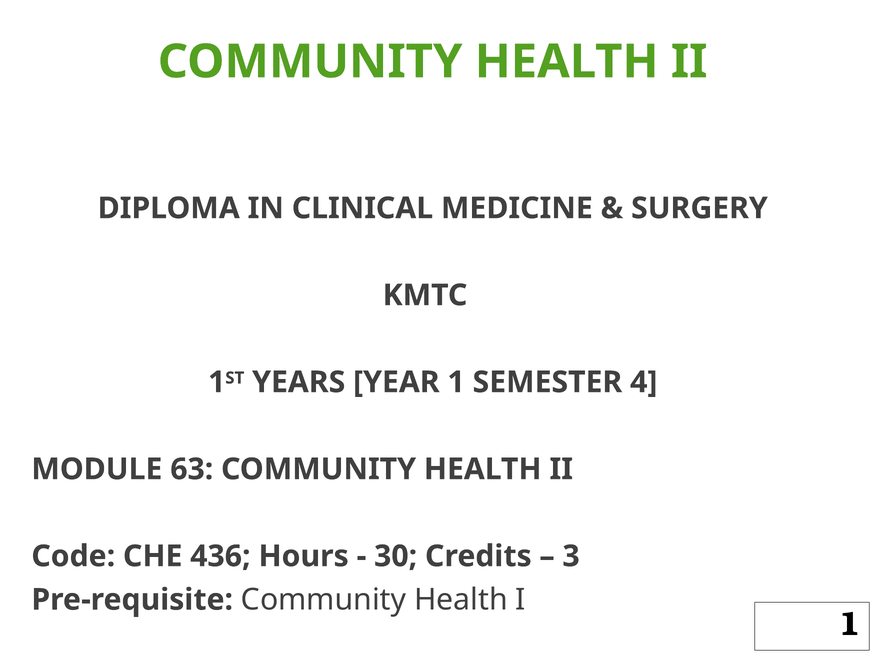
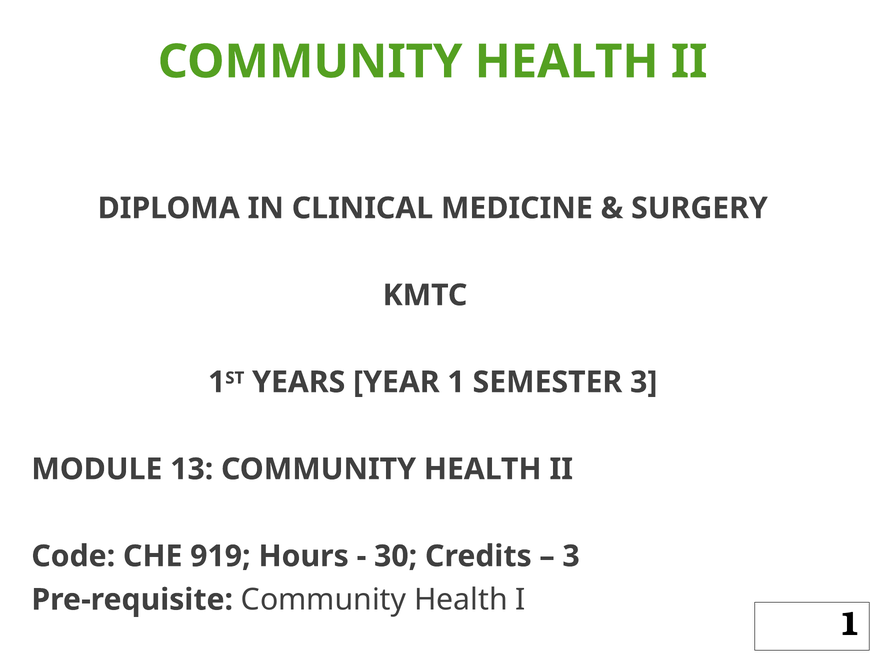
SEMESTER 4: 4 -> 3 (644, 382)
63: 63 -> 13 (192, 469)
436: 436 -> 919 (220, 556)
